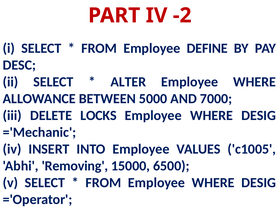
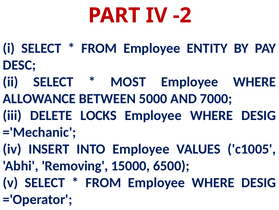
DEFINE: DEFINE -> ENTITY (207, 48)
ALTER: ALTER -> MOST (128, 82)
